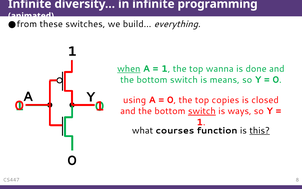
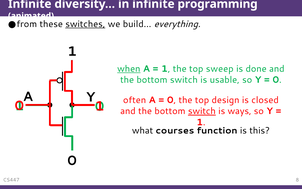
switches underline: none -> present (85, 24)
wanna: wanna -> sweep (220, 69)
means: means -> usable (225, 80)
using: using -> often (135, 100)
copies: copies -> design (226, 100)
this underline: present -> none (260, 130)
